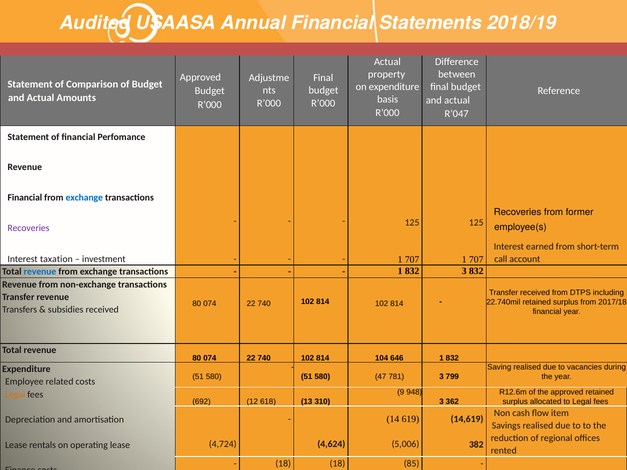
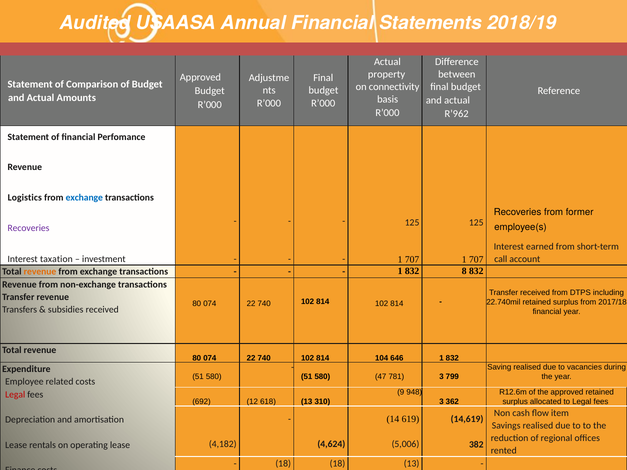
on expenditure: expenditure -> connectivity (394, 87)
R’047: R’047 -> R’962 (457, 114)
Financial: Financial -> Logistics (25, 198)
revenue colour: blue -> orange (40, 272)
832 3: 3 -> 8 (464, 271)
Legal colour: orange -> red (15, 395)
4,724: 4,724 -> 4,182 (223, 444)
18 85: 85 -> 13 (412, 464)
